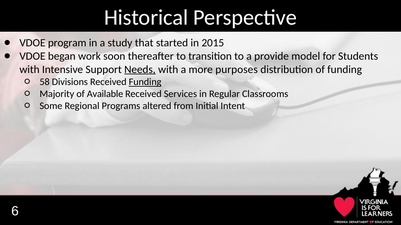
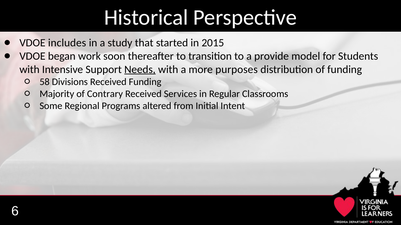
program: program -> includes (67, 43)
Funding underline: present -> none (145, 82)
Available: Available -> Contrary (105, 94)
